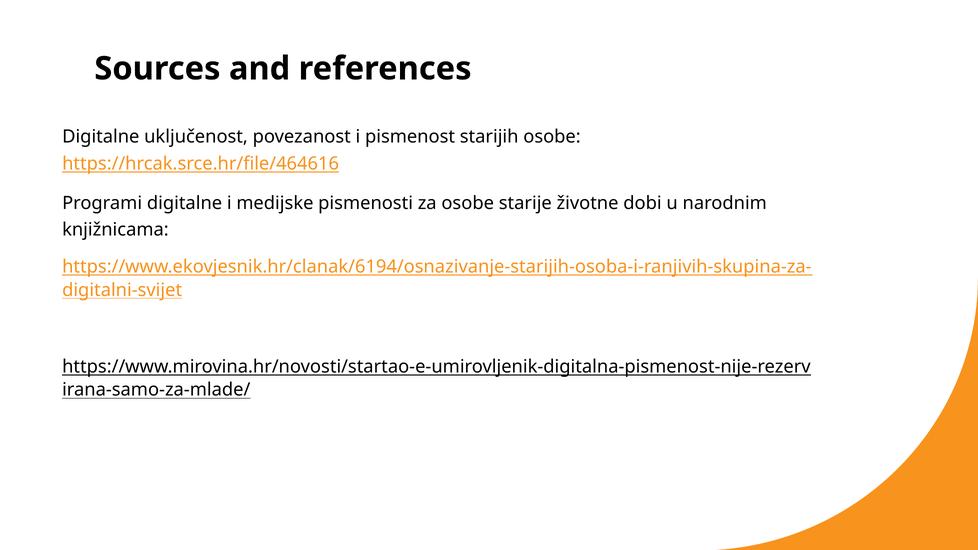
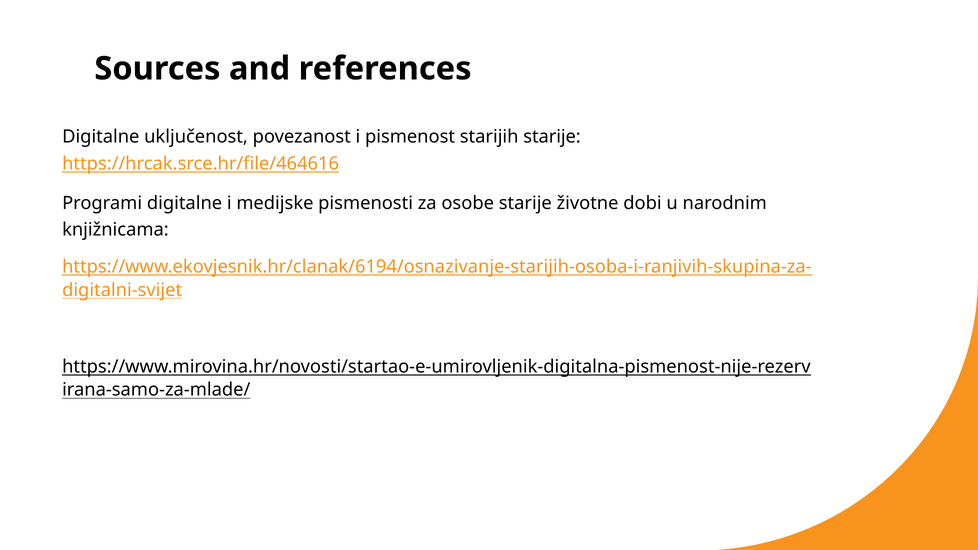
starijih osobe: osobe -> starije (552, 137)
